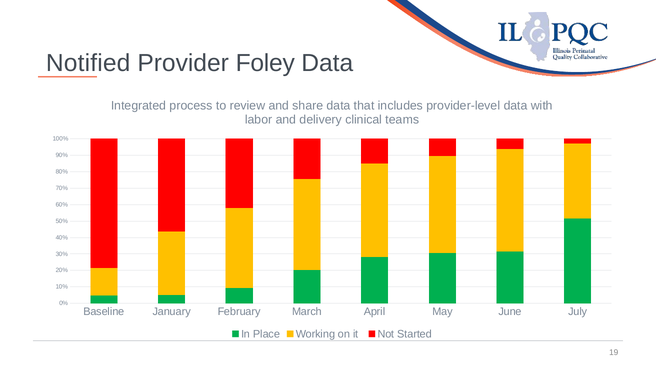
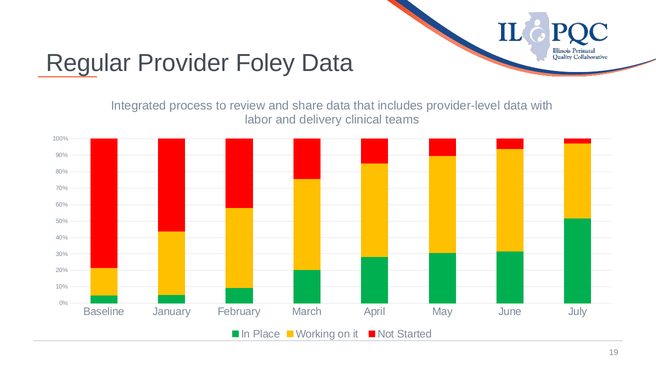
Notified: Notified -> Regular (88, 63)
